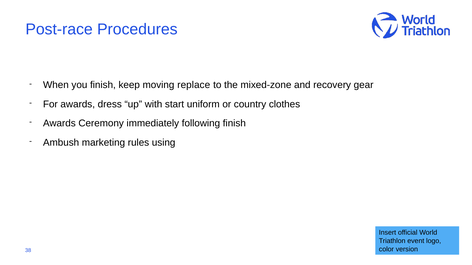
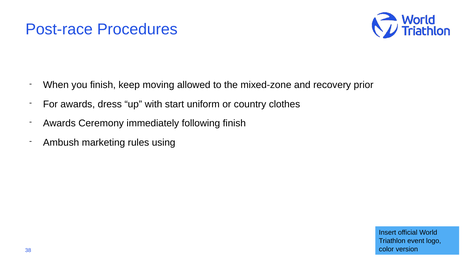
replace: replace -> allowed (194, 85)
gear: gear -> prior (364, 85)
